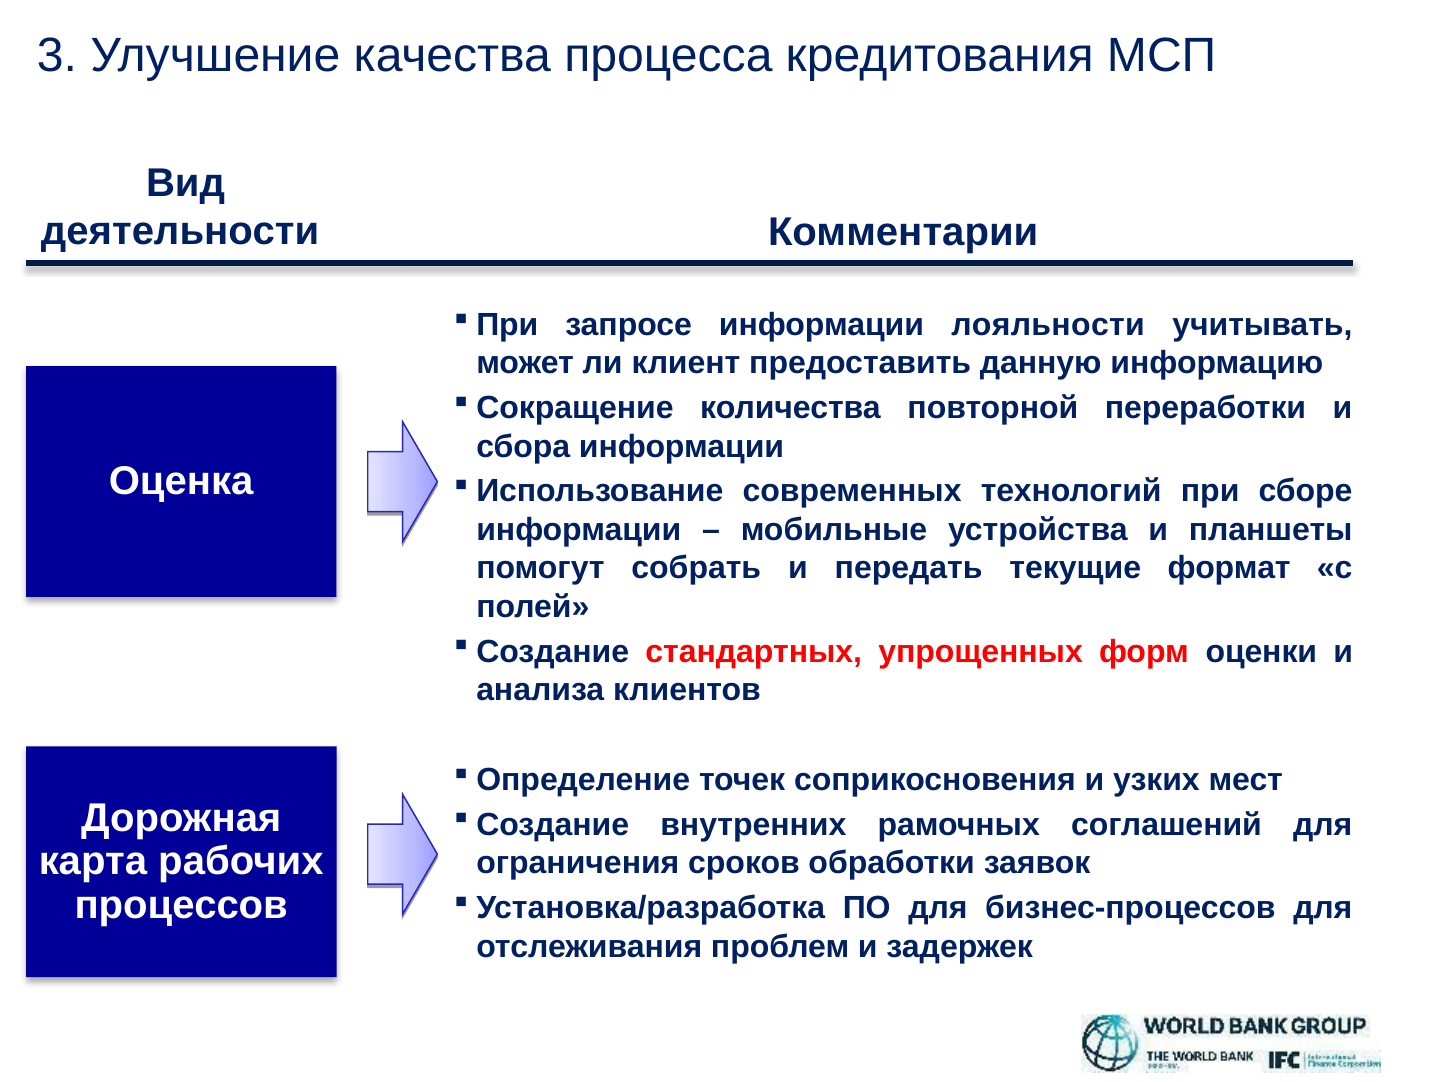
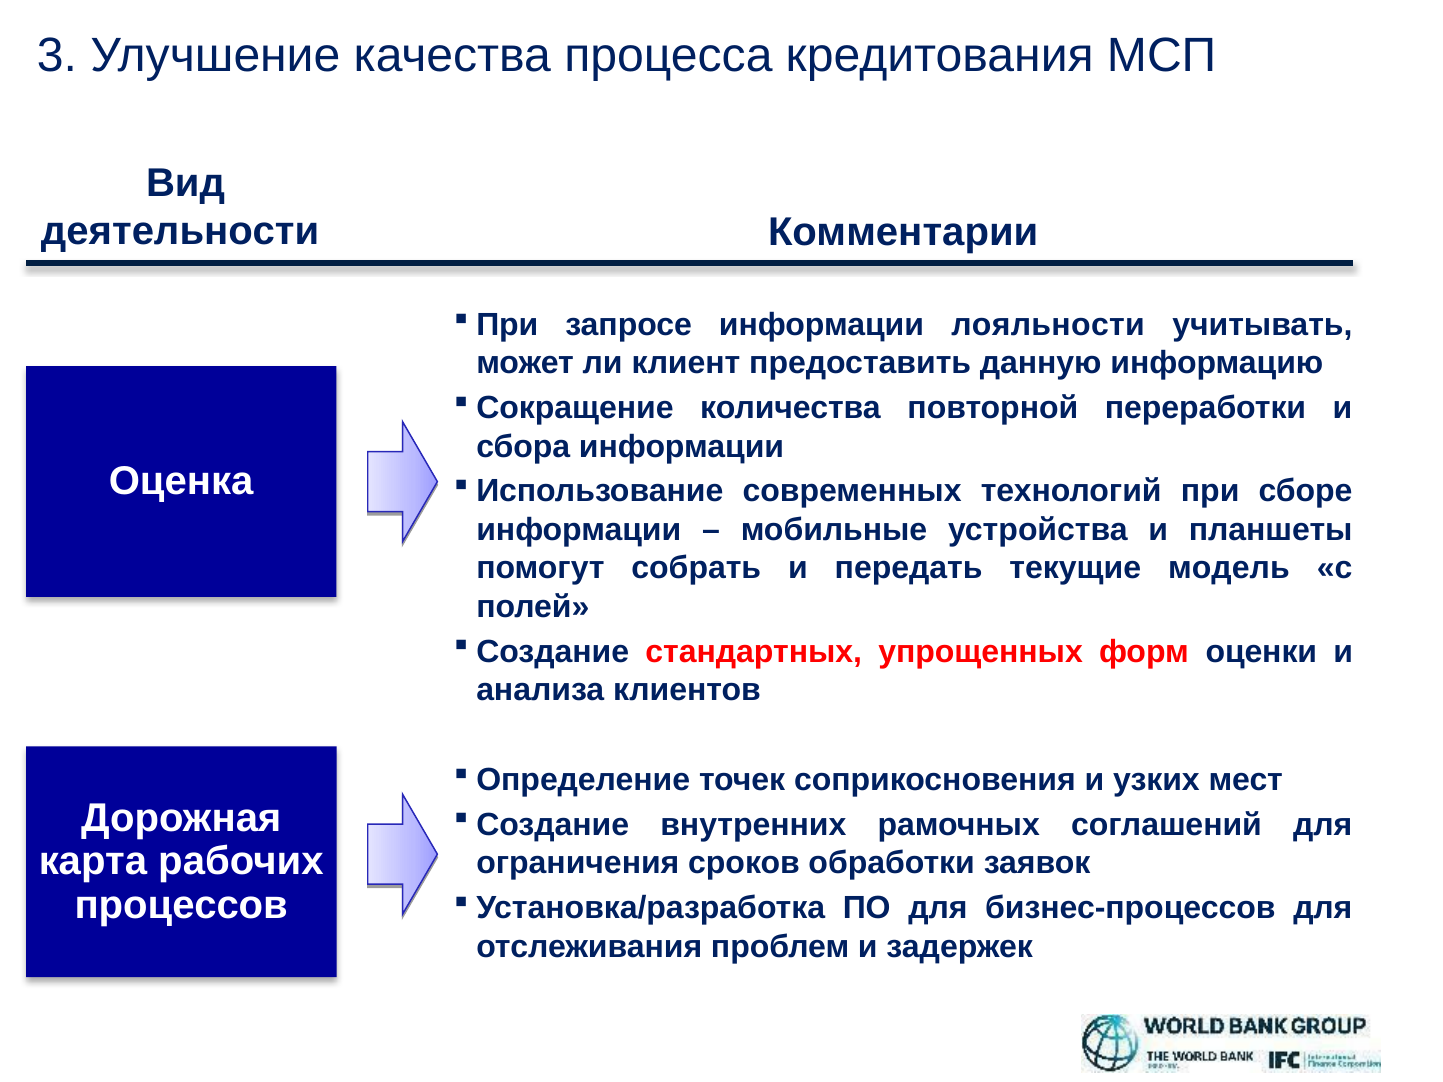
формат: формат -> модель (1229, 568)
